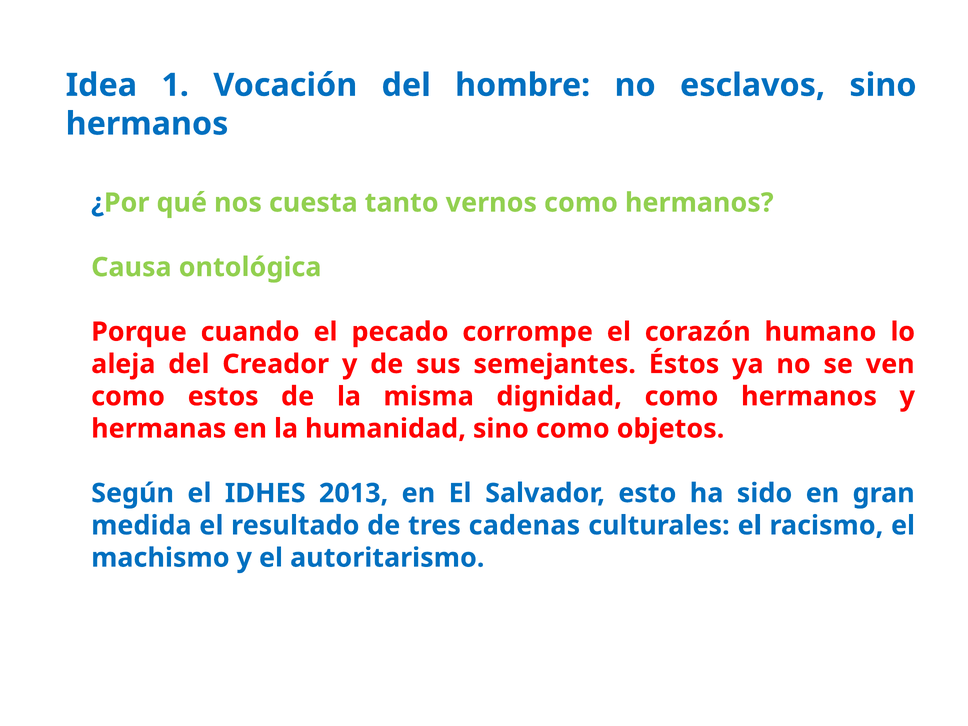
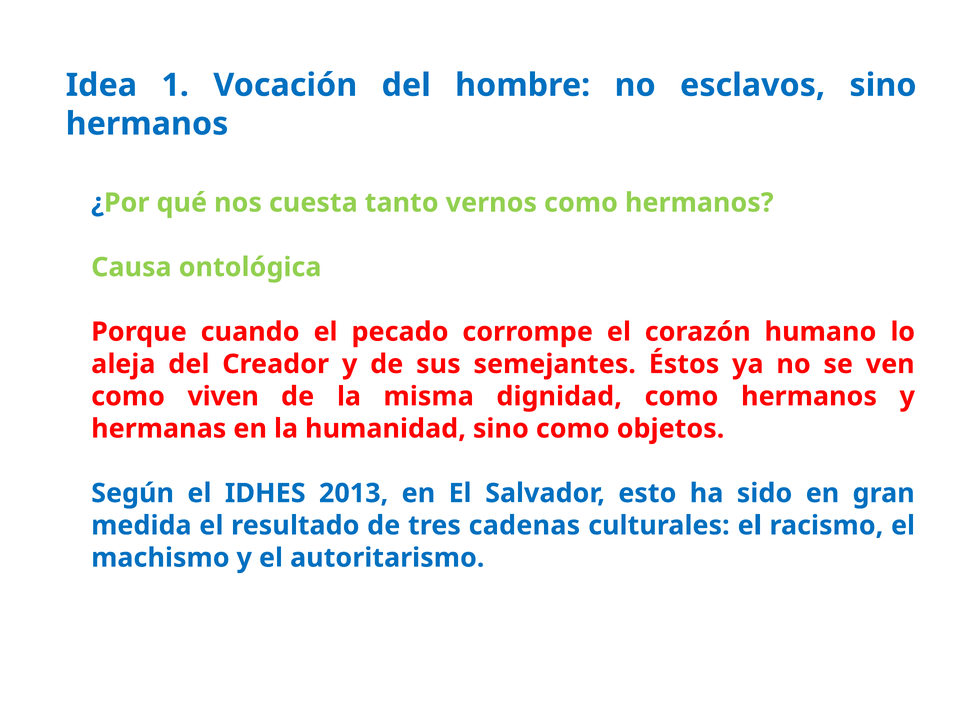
estos: estos -> viven (223, 396)
